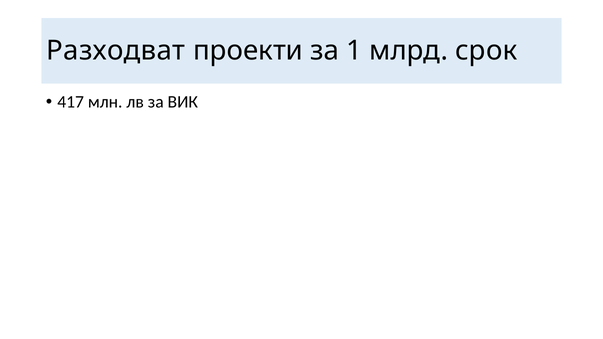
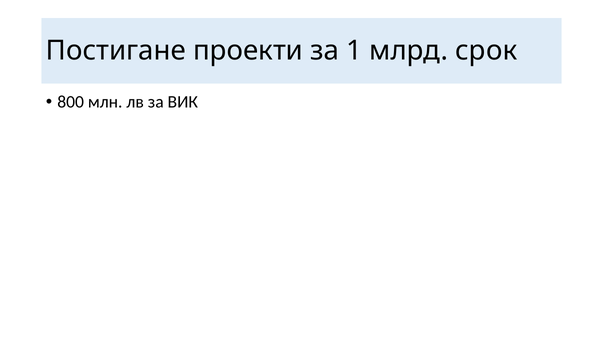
Разходват: Разходват -> Постигане (116, 51)
417: 417 -> 800 (71, 102)
